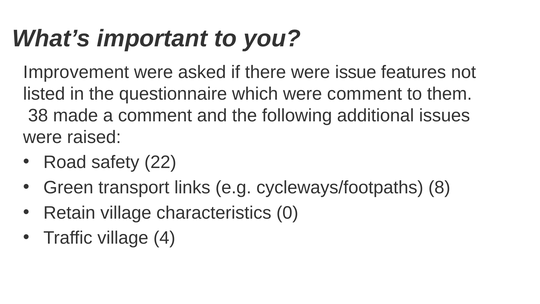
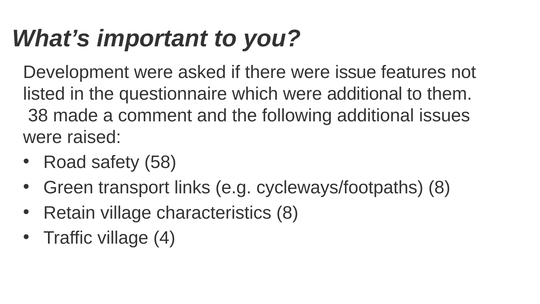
Improvement: Improvement -> Development (76, 72)
were comment: comment -> additional (365, 94)
22: 22 -> 58 (160, 162)
characteristics 0: 0 -> 8 (288, 213)
